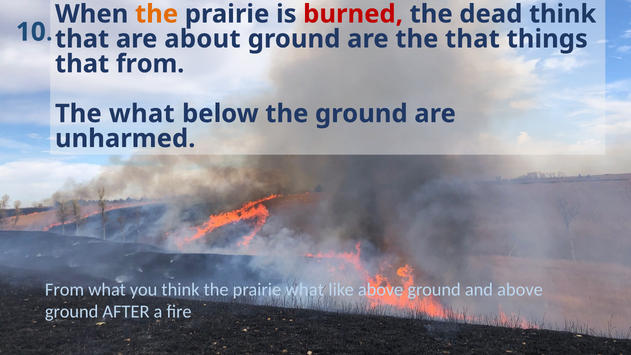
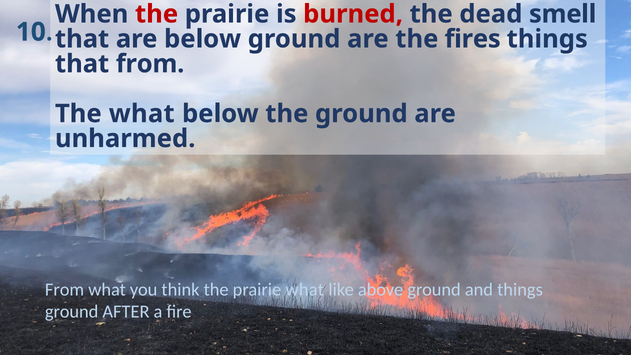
the colour: orange -> red (157, 14)
dead think: think -> smell (563, 14)
are about: about -> below (203, 39)
the that: that -> fires (473, 39)
and above: above -> things (520, 290)
